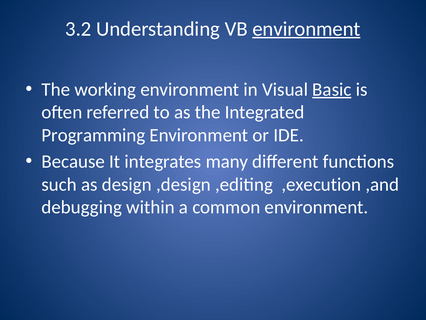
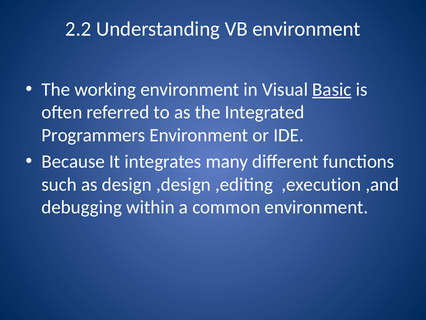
3.2: 3.2 -> 2.2 (78, 29)
environment underline: present -> none (306, 29)
Programming: Programming -> Programmers (93, 135)
